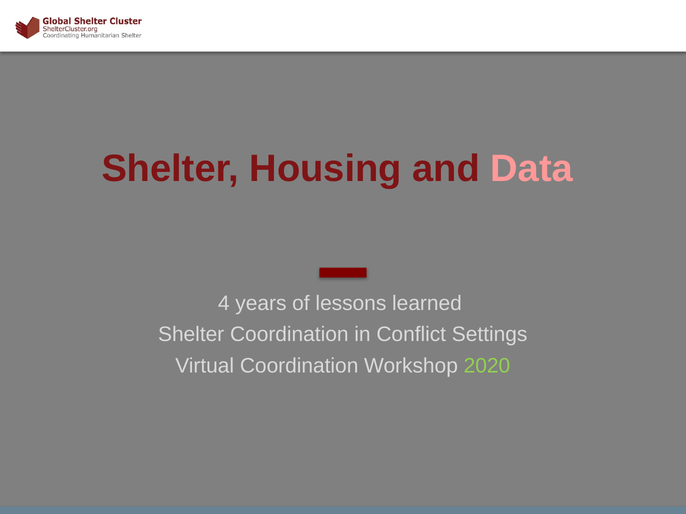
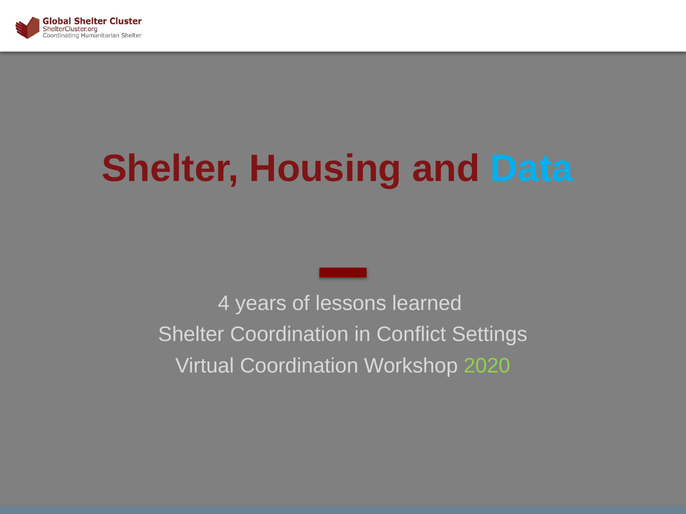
Data colour: pink -> light blue (532, 169)
